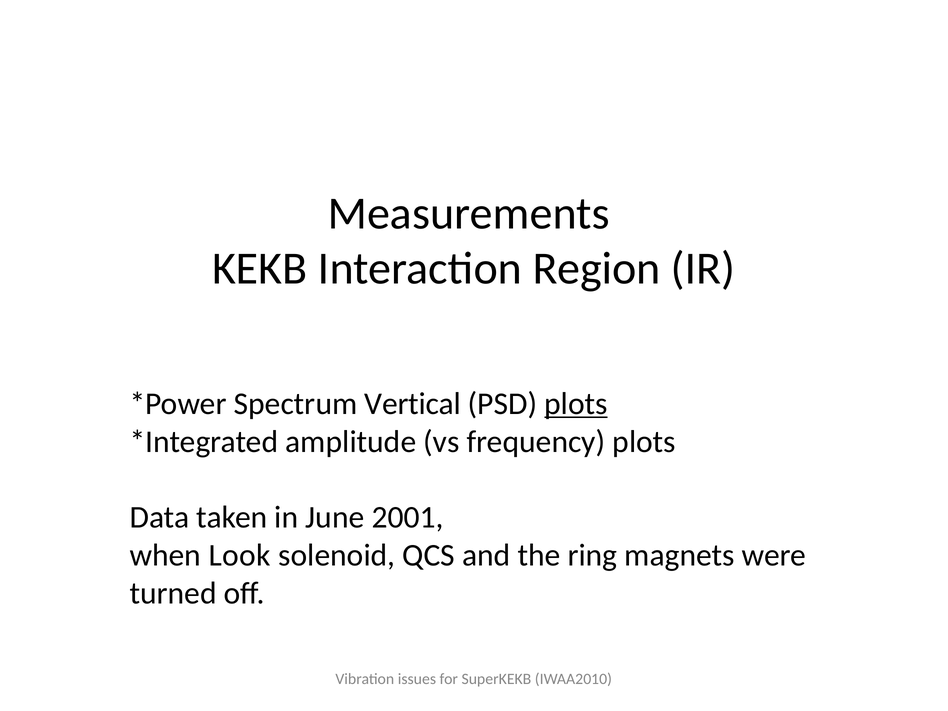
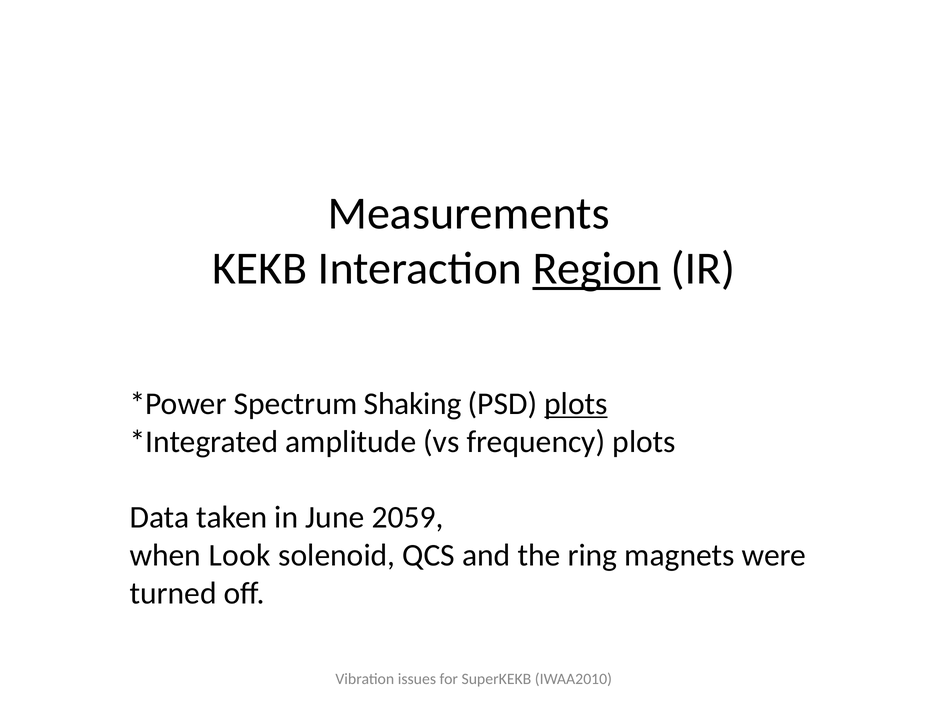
Region underline: none -> present (597, 269)
Vertical: Vertical -> Shaking (413, 404)
2001: 2001 -> 2059 (407, 517)
